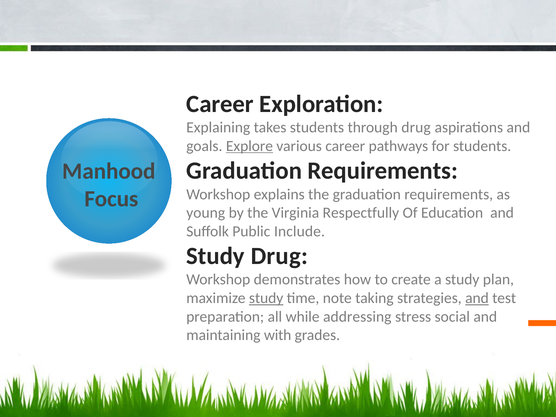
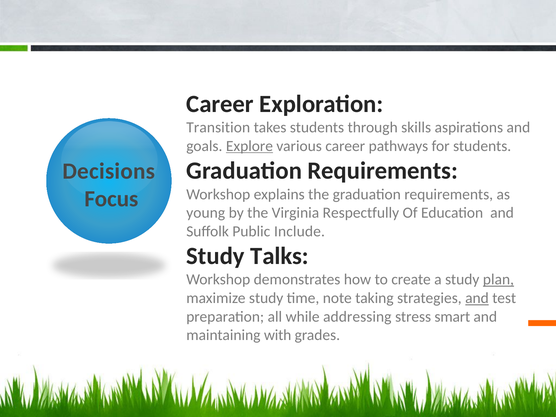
Explaining: Explaining -> Transition (218, 128)
through drug: drug -> skills (416, 128)
Manhood: Manhood -> Decisions (109, 171)
Study Drug: Drug -> Talks (280, 256)
plan underline: none -> present (498, 280)
study underline: present -> none (266, 298)
social: social -> smart (452, 317)
